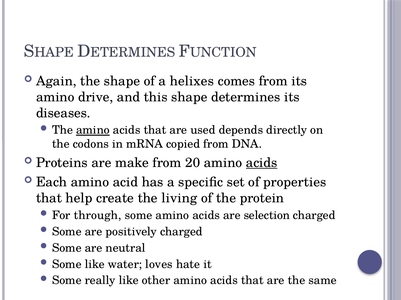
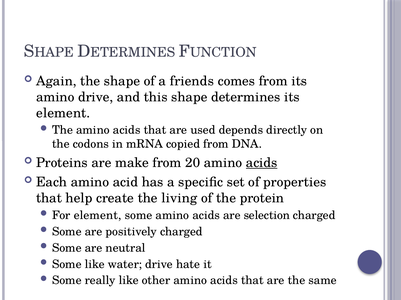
helixes: helixes -> friends (192, 81)
diseases: diseases -> element (63, 113)
amino underline: present -> none (93, 130)
For through: through -> element (98, 216)
water loves: loves -> drive (159, 265)
